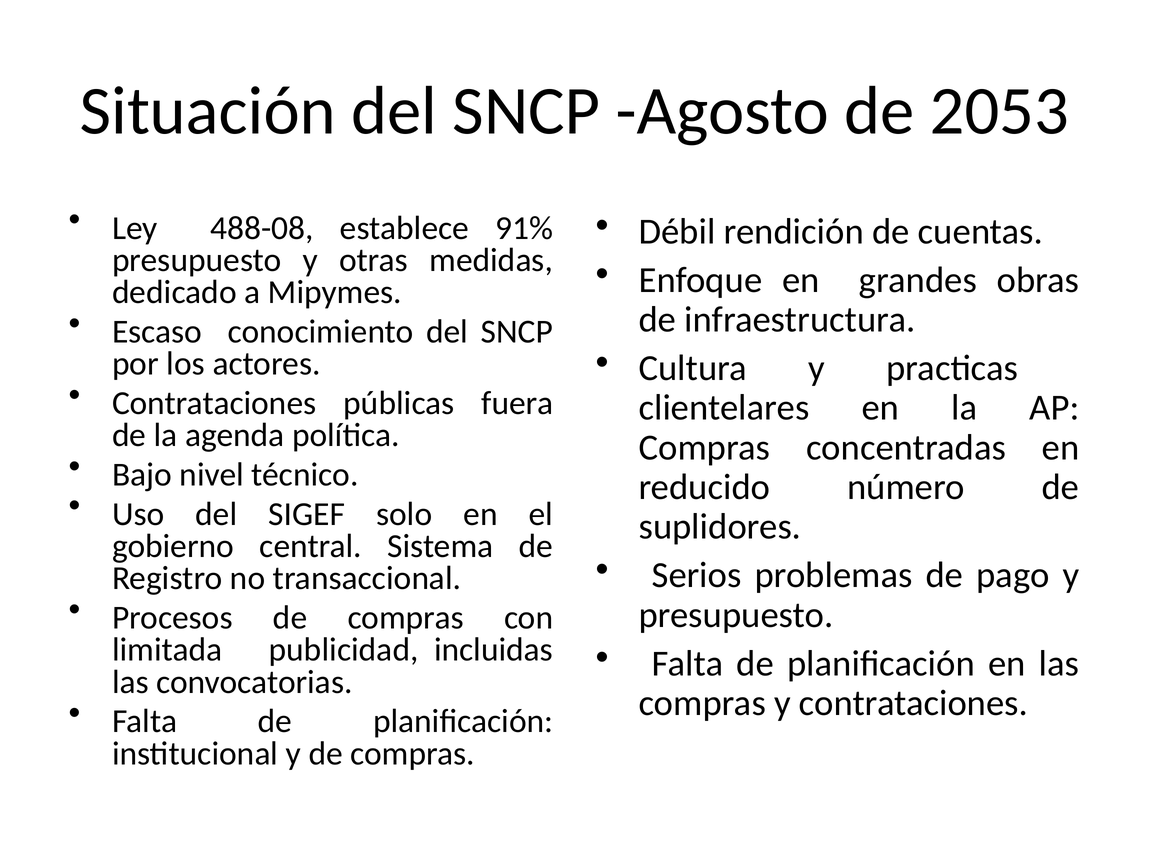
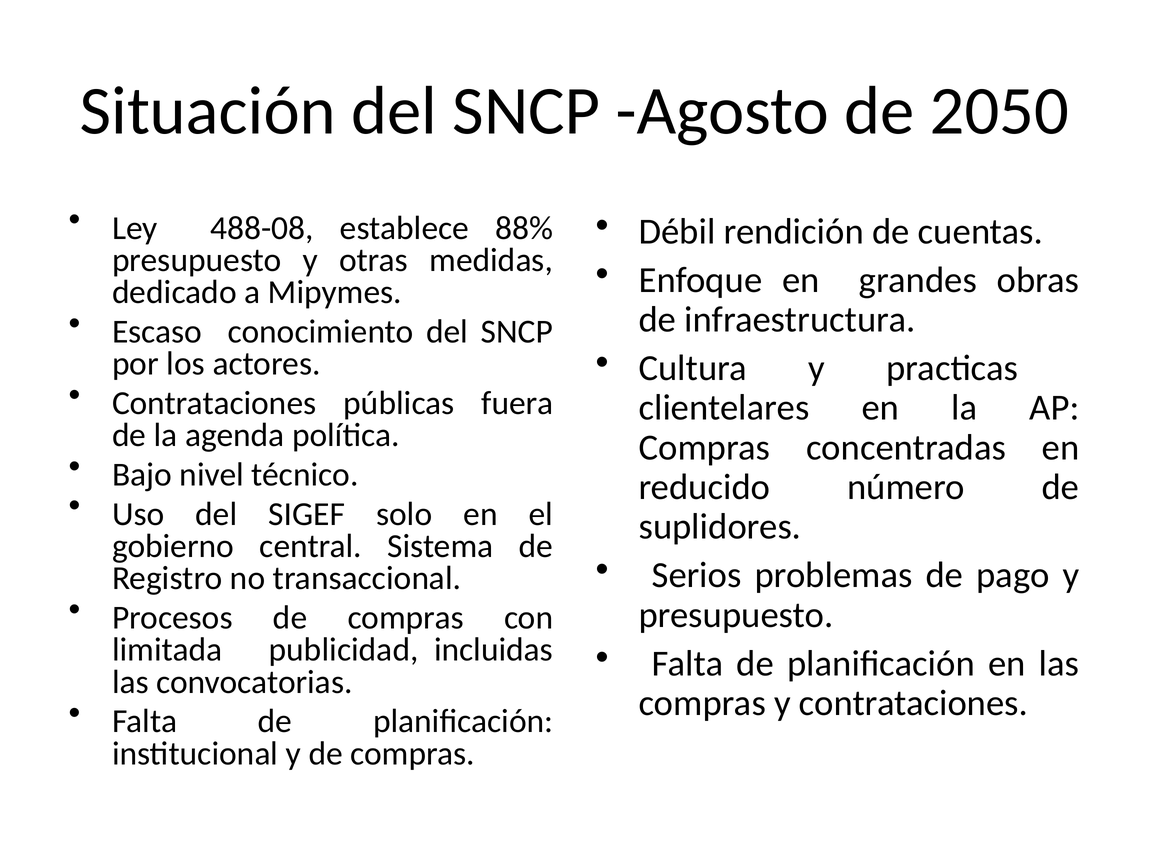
2053: 2053 -> 2050 (999, 111)
91%: 91% -> 88% (524, 228)
